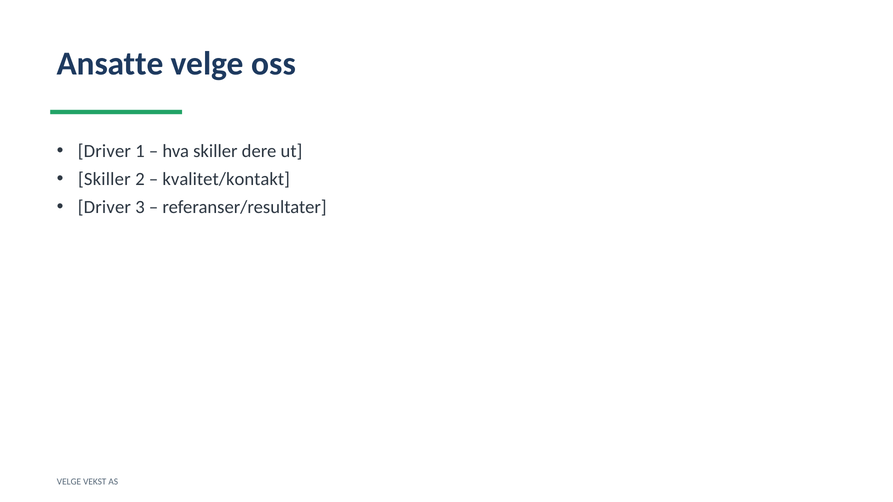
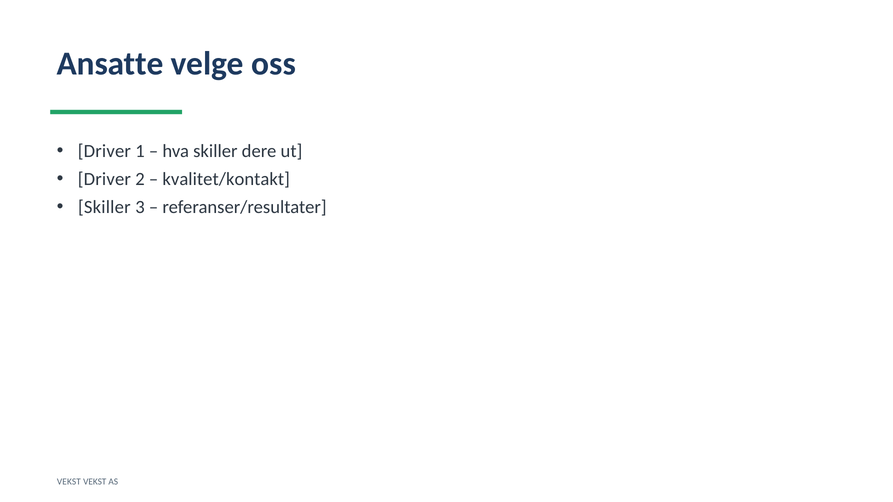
Skiller: Skiller -> Driver (104, 179)
Driver: Driver -> Skiller (104, 207)
VELGE: VELGE -> VEKST (69, 482)
